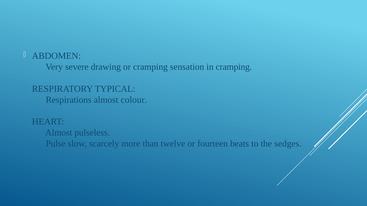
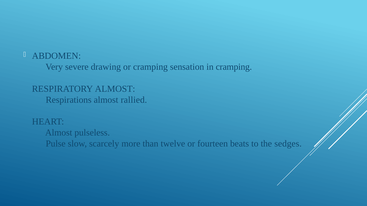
RESPIRATORY TYPICAL: TYPICAL -> ALMOST (115, 89)
colour: colour -> rallied (134, 100)
